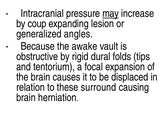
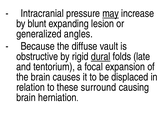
coup: coup -> blunt (37, 24)
awake: awake -> diffuse (85, 46)
dural underline: none -> present (101, 57)
tips: tips -> late (142, 57)
